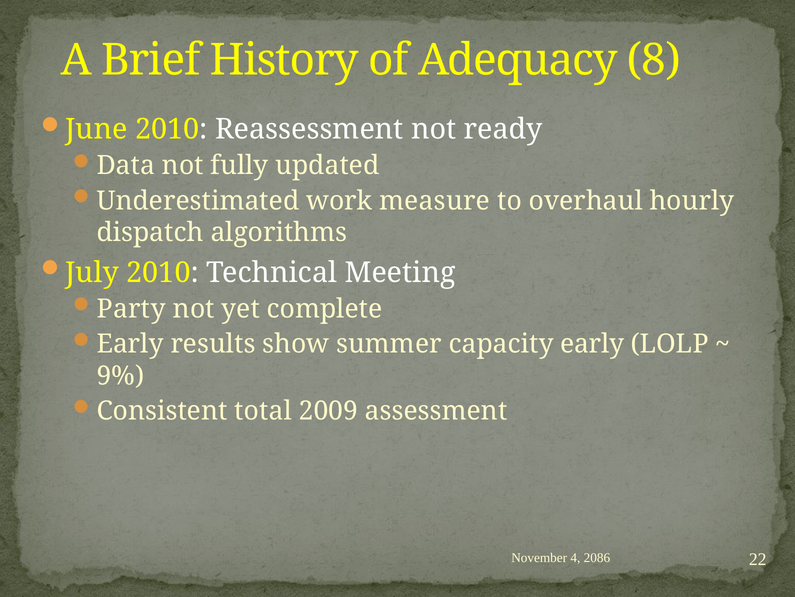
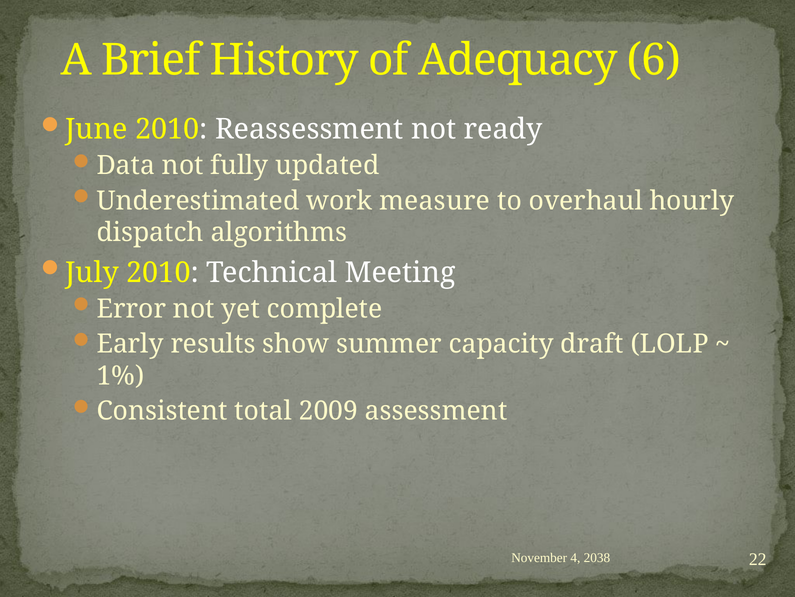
8: 8 -> 6 (654, 60)
Party: Party -> Error (131, 309)
capacity early: early -> draft (592, 344)
9%: 9% -> 1% (120, 375)
2086: 2086 -> 2038 (597, 557)
